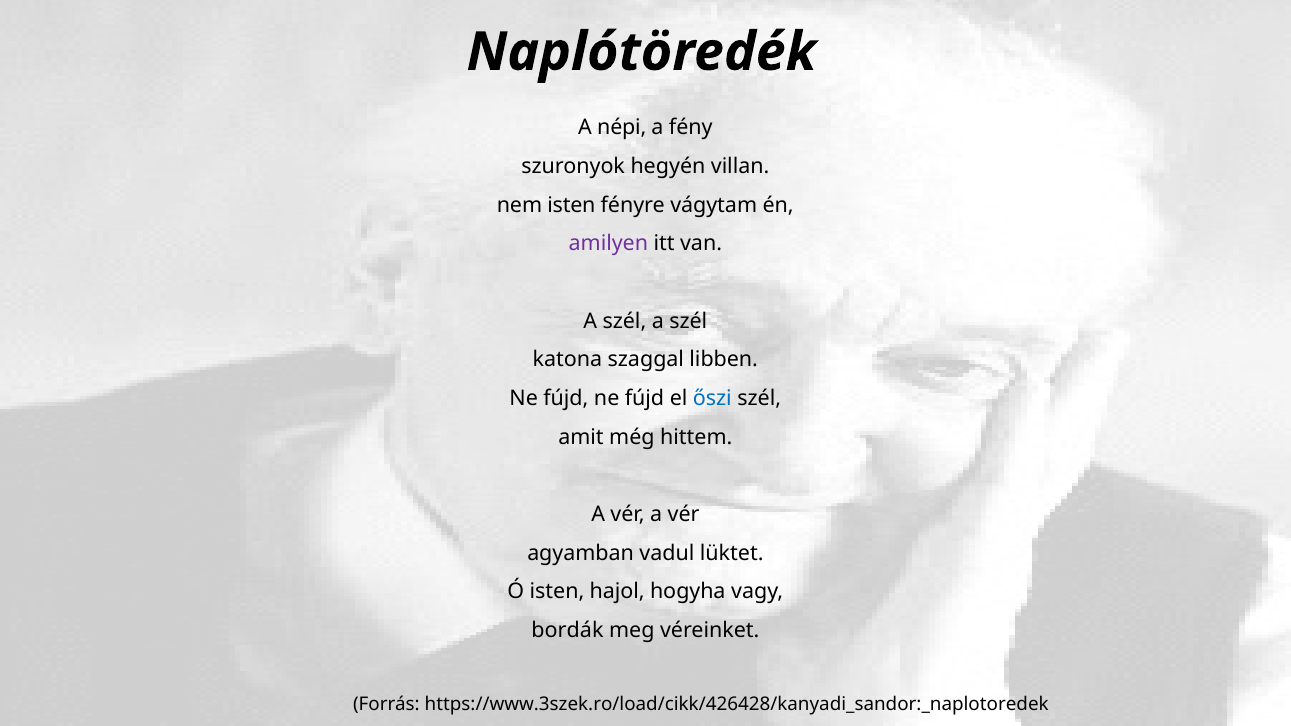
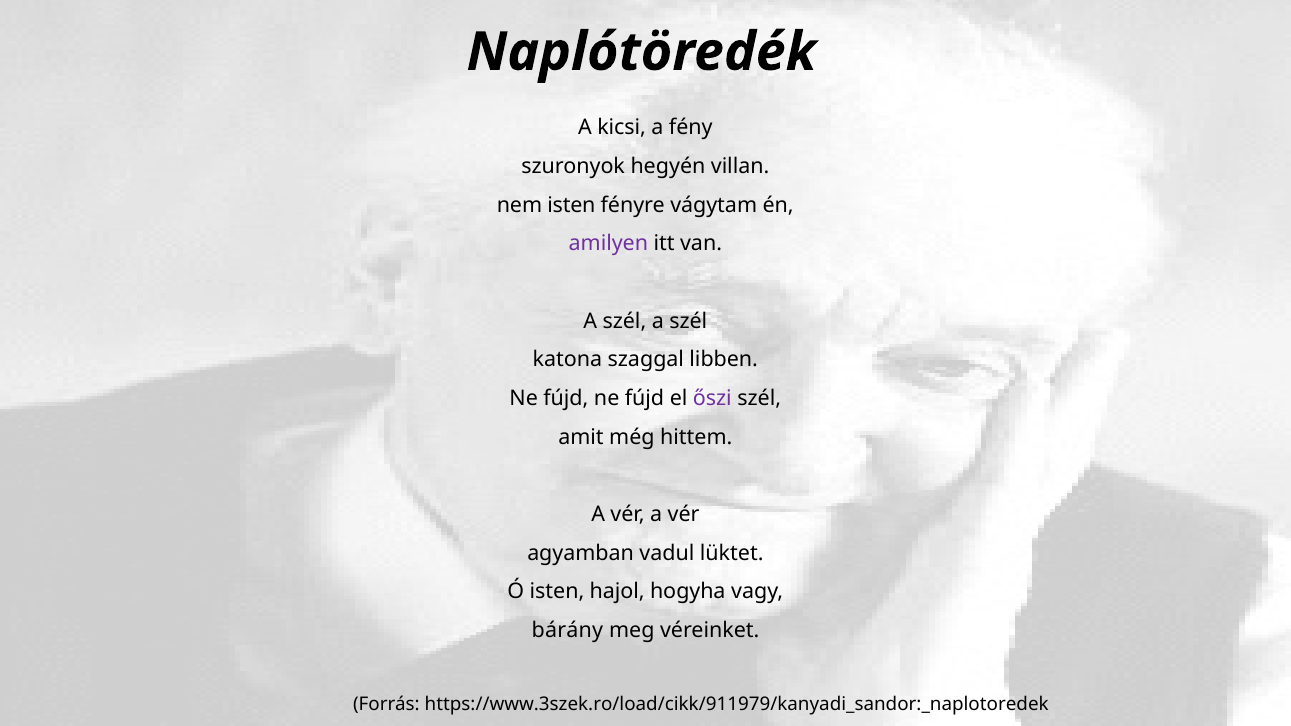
népi: népi -> kicsi (622, 128)
őszi colour: blue -> purple (712, 398)
bordák: bordák -> bárány (567, 631)
https://www.3szek.ro/load/cikk/426428/kanyadi_sandor:_naplotoredek: https://www.3szek.ro/load/cikk/426428/kanyadi_sandor:_naplotoredek -> https://www.3szek.ro/load/cikk/911979/kanyadi_sandor:_naplotoredek (737, 705)
